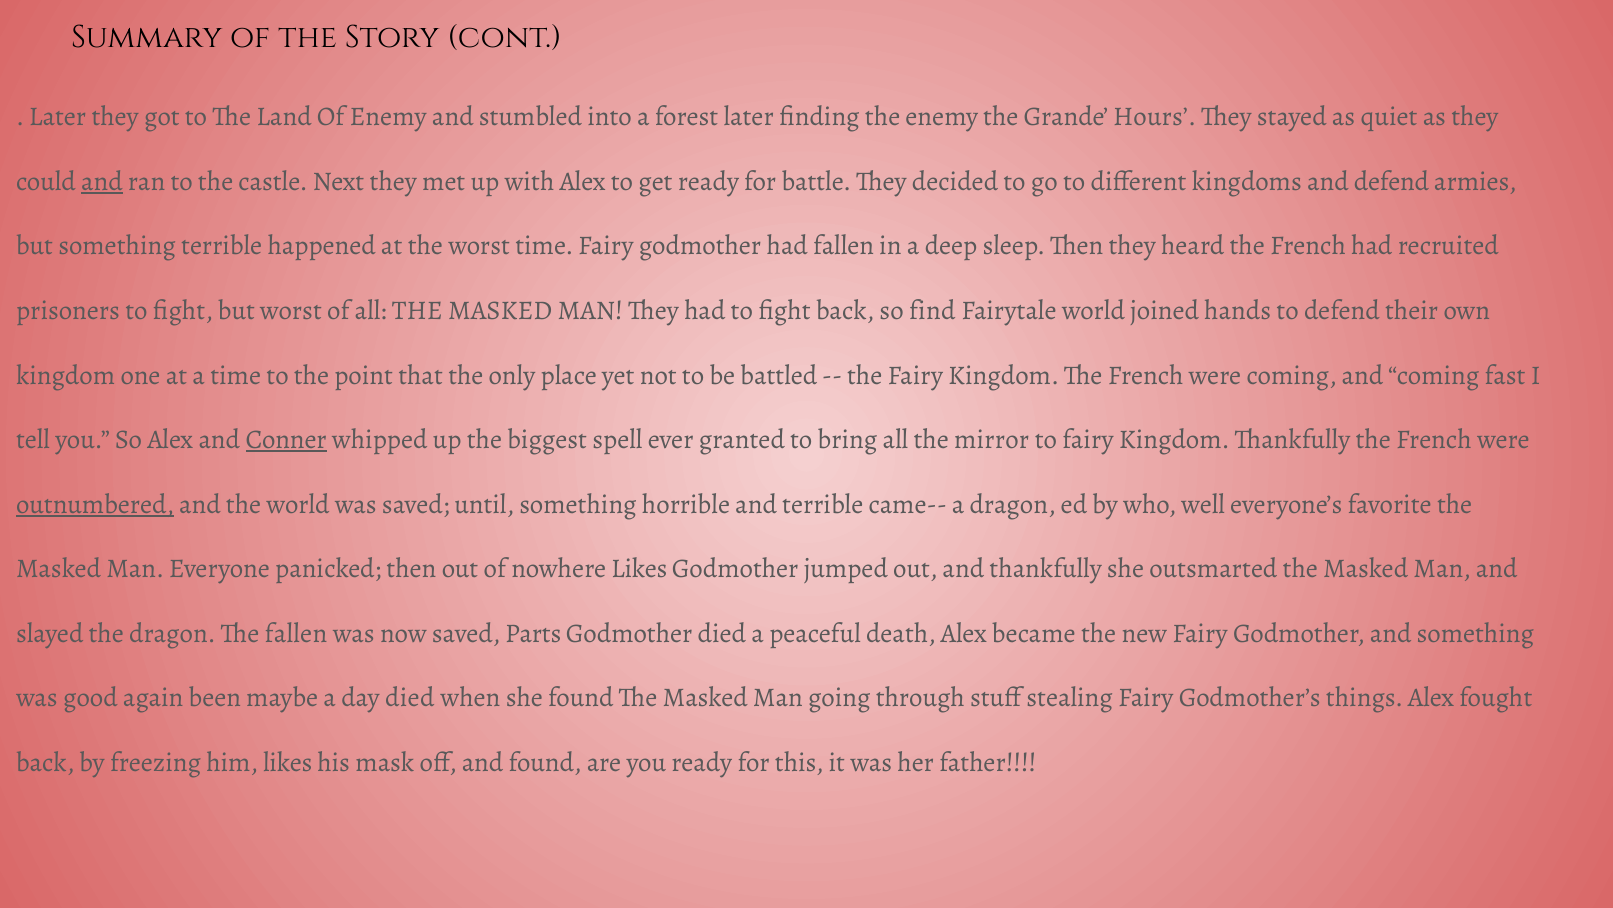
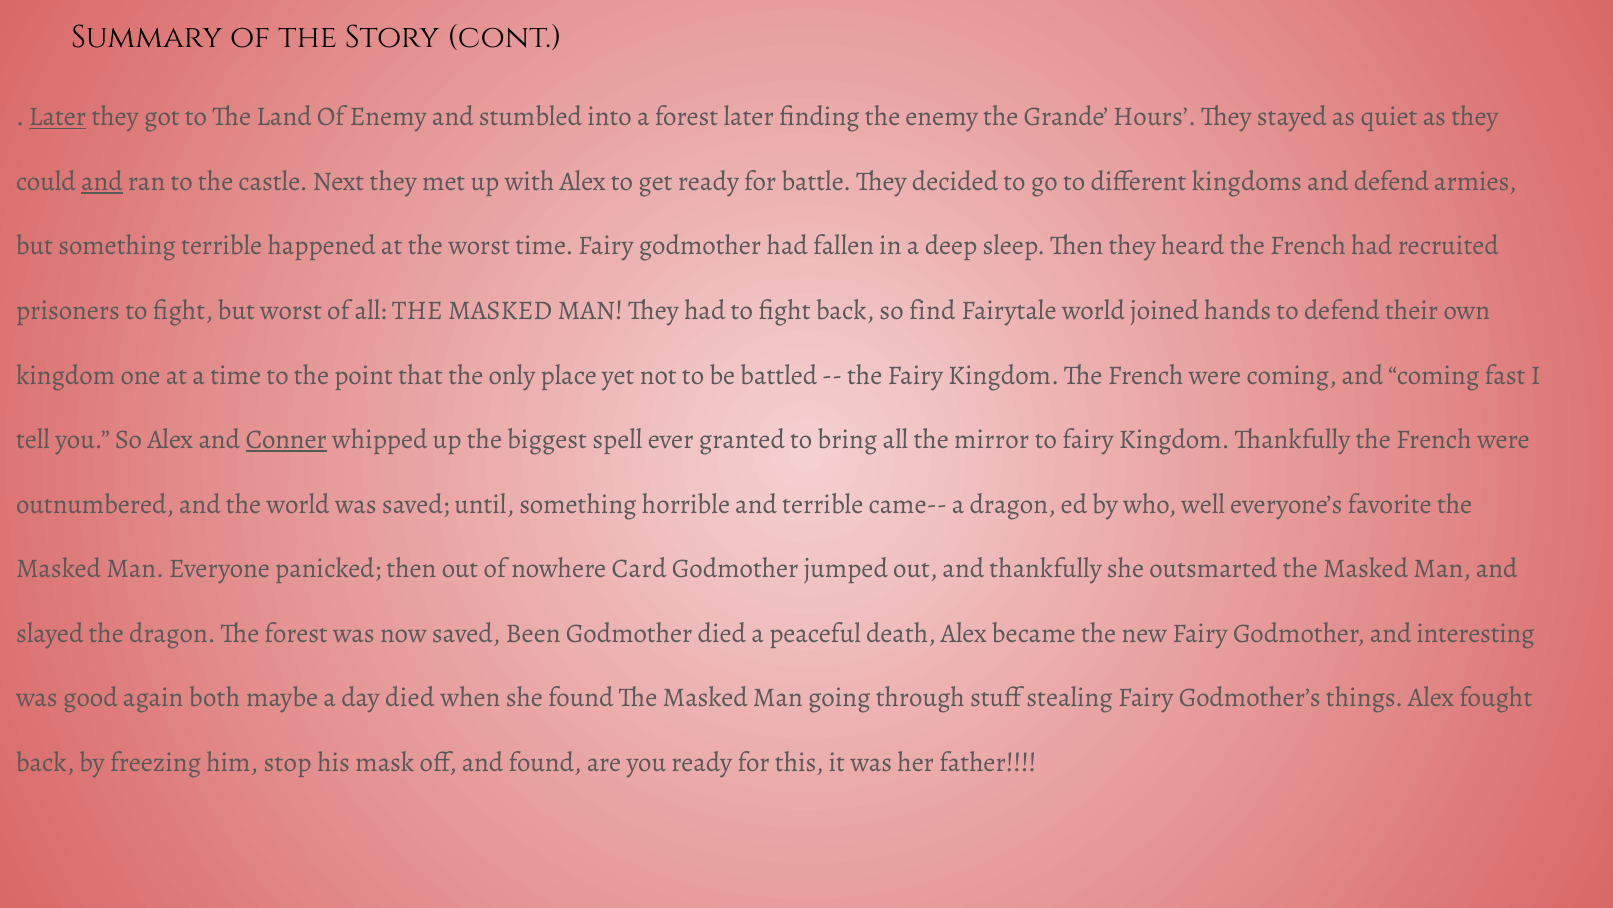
Later underline: none -> present (58, 117)
outnumbered underline: present -> none (95, 504)
nowhere Likes: Likes -> Card (639, 568)
The fallen: fallen -> forest (296, 633)
Parts: Parts -> Been (533, 633)
and something: something -> interesting (1475, 633)
been: been -> both (215, 697)
him likes: likes -> stop (288, 762)
